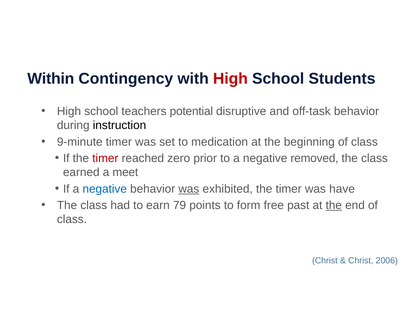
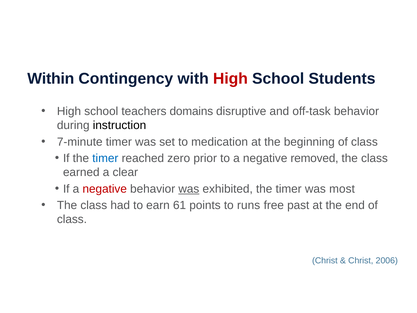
potential: potential -> domains (191, 111)
9-minute: 9-minute -> 7-minute (80, 142)
timer colour: red -> blue (105, 158)
meet: meet -> clear (125, 172)
negative colour: blue -> red (105, 189)
have: have -> most (342, 189)
79: 79 -> 61 (180, 205)
form: form -> runs (249, 205)
the underline: present -> none (334, 205)
